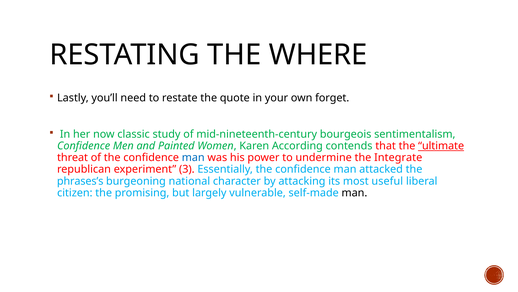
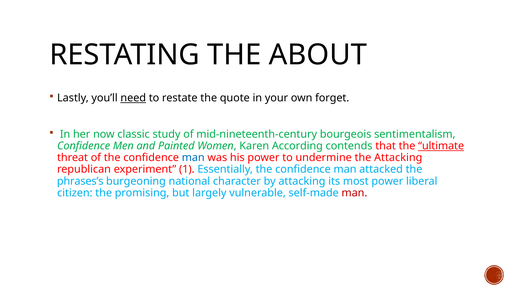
WHERE: WHERE -> ABOUT (318, 55)
need underline: none -> present (133, 98)
the Integrate: Integrate -> Attacking (398, 157)
3: 3 -> 1 (187, 169)
most useful: useful -> power (387, 181)
man colour: black -> red (354, 192)
